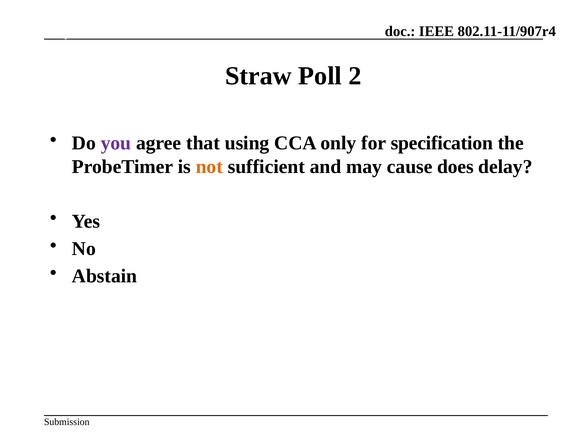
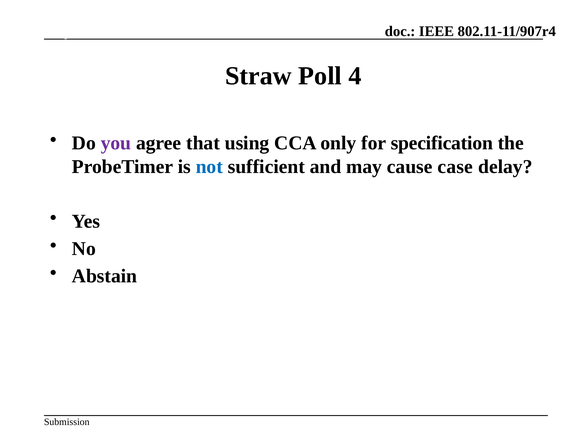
2: 2 -> 4 (355, 76)
not colour: orange -> blue (209, 167)
does: does -> case (455, 167)
